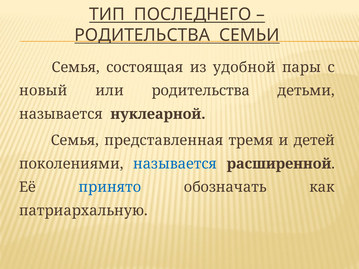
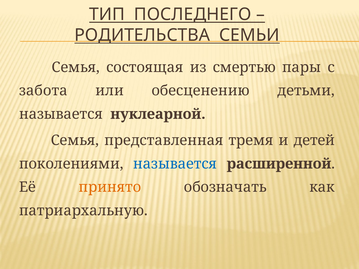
удобной: удобной -> смертью (244, 67)
новый: новый -> забота (43, 91)
или родительства: родительства -> обесценению (201, 91)
принято colour: blue -> orange (110, 187)
